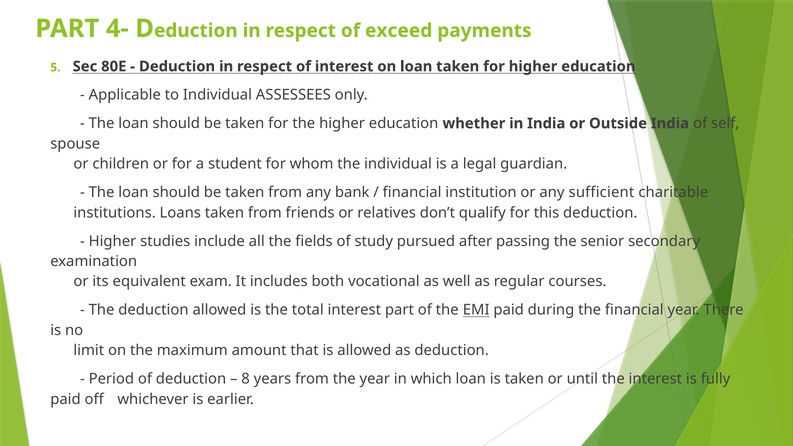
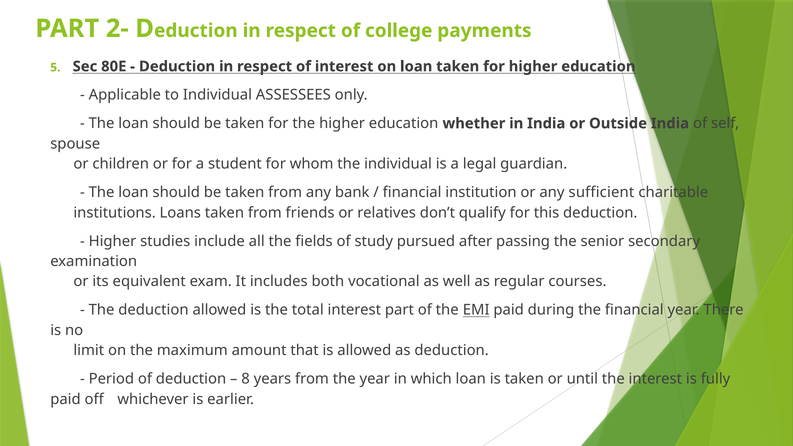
4-: 4- -> 2- (117, 29)
exceed: exceed -> college (399, 31)
